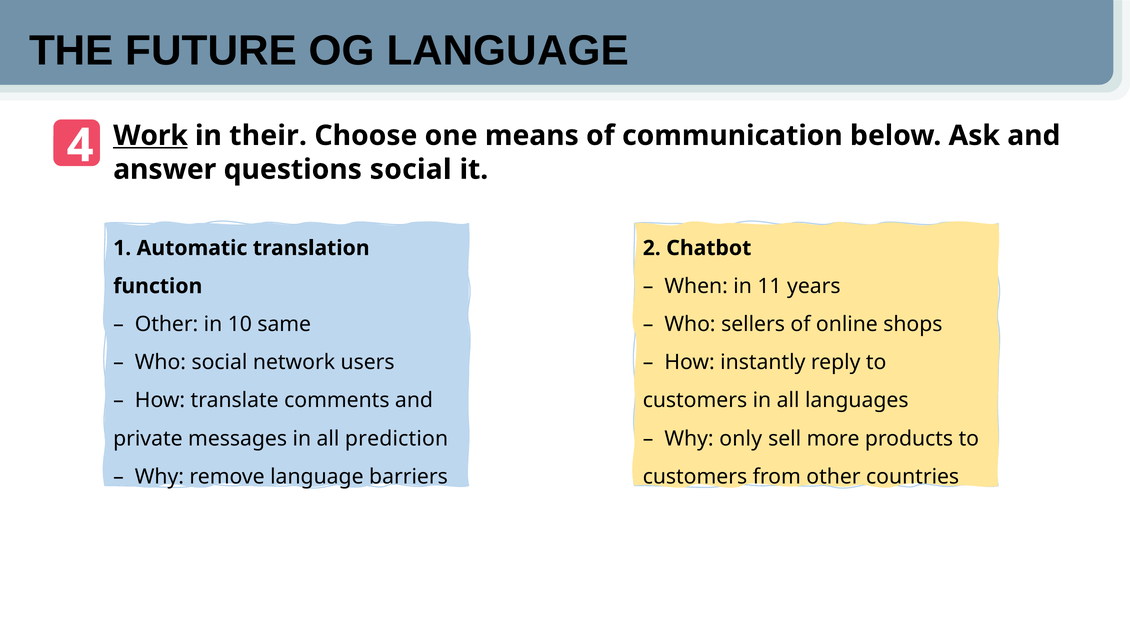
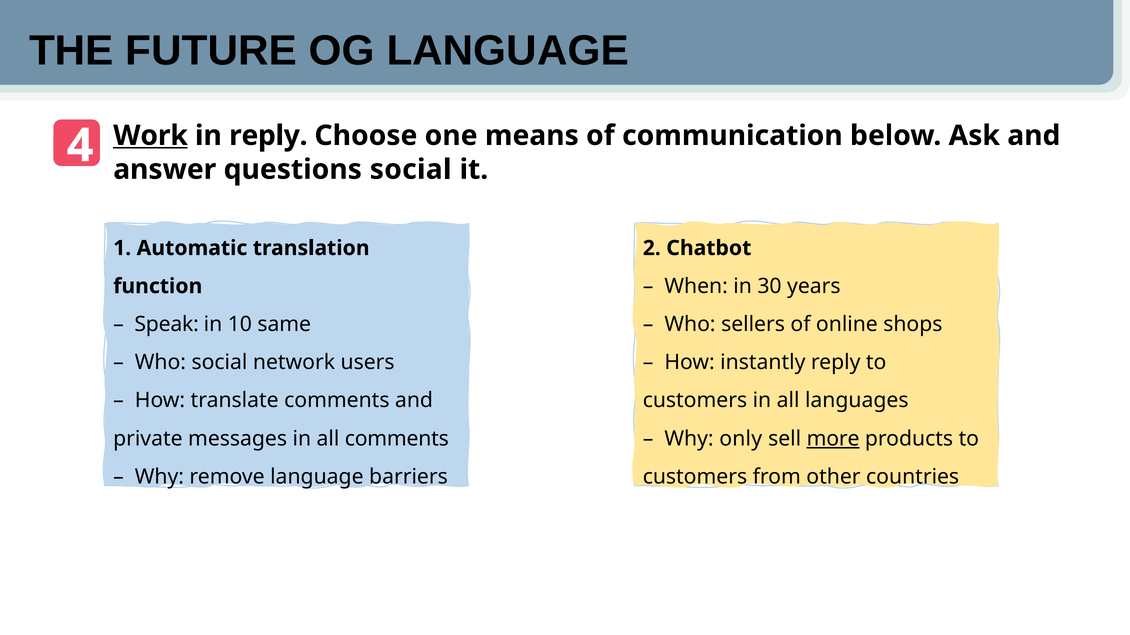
in their: their -> reply (268, 136)
11: 11 -> 30 (770, 286)
Other: Other -> Speak (167, 325)
all prediction: prediction -> comments (397, 439)
more underline: none -> present (833, 439)
